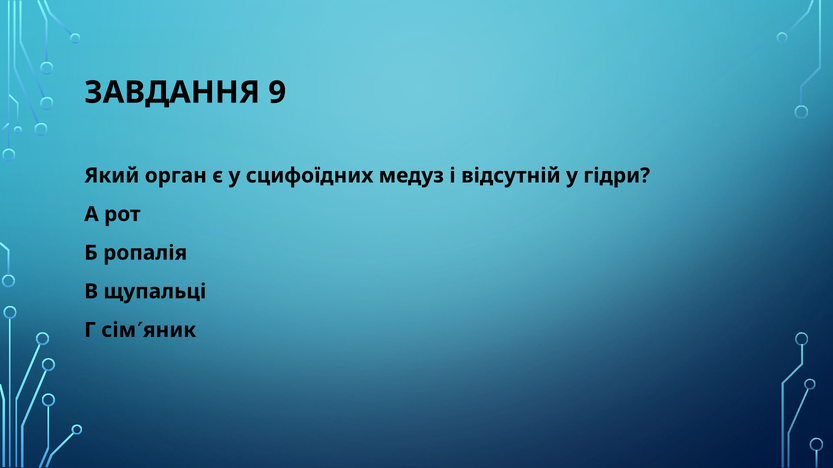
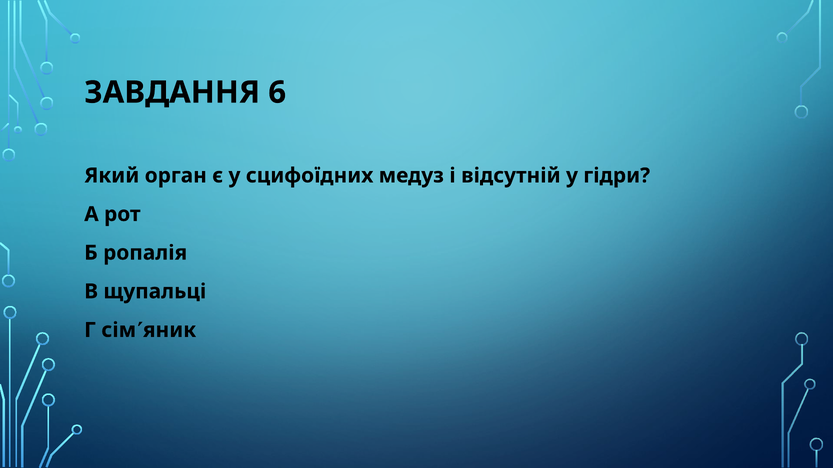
9: 9 -> 6 (277, 93)
